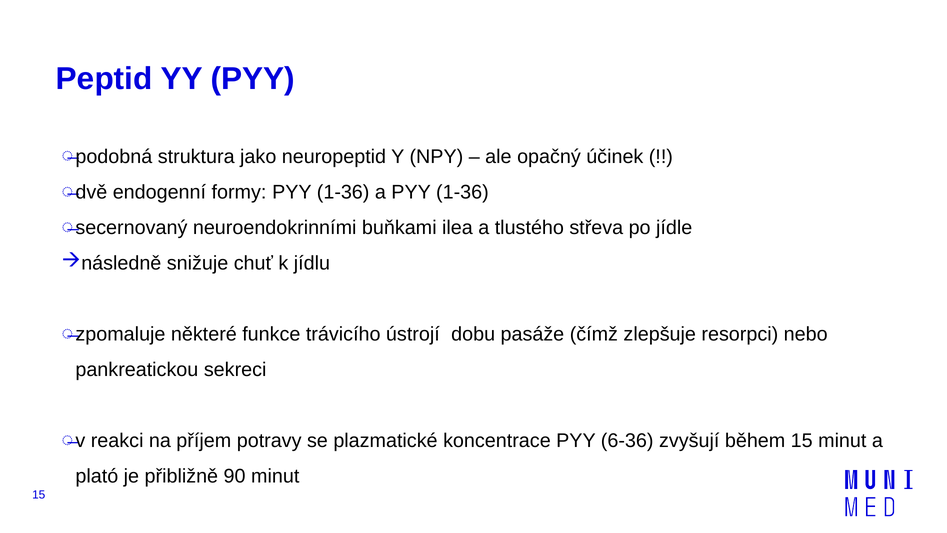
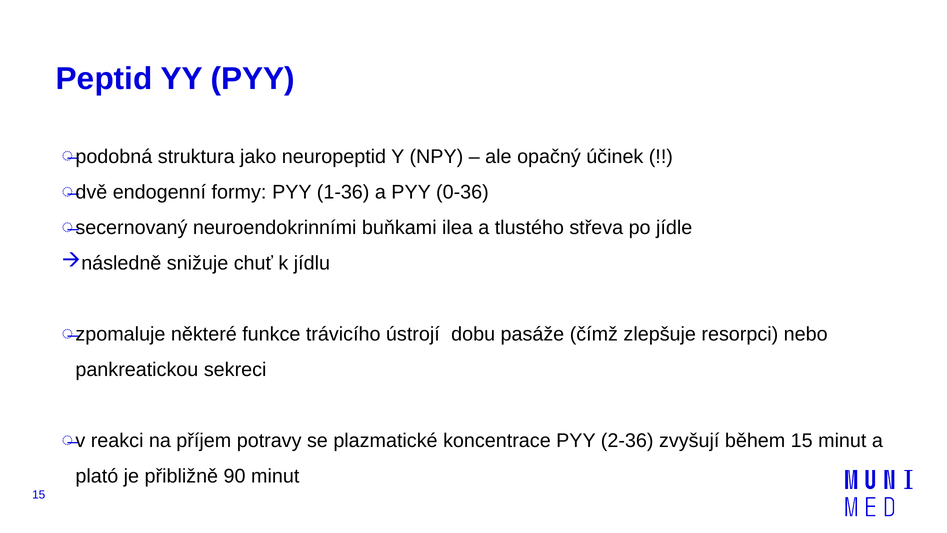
a PYY 1-36: 1-36 -> 0-36 (462, 192)
6-36: 6-36 -> 2-36 (627, 441)
